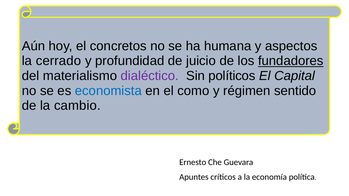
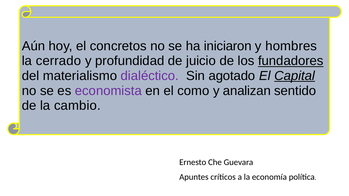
humana: humana -> iniciaron (228, 46)
aspectos: aspectos -> hombres (291, 46)
políticos: políticos -> agotado (232, 76)
Capital underline: none -> present (295, 76)
economista colour: blue -> purple (108, 91)
régimen: régimen -> analizan (247, 91)
